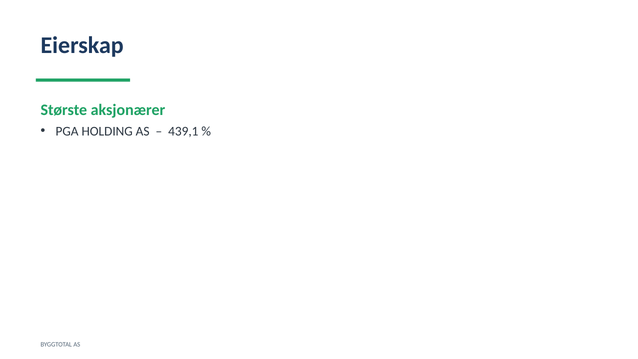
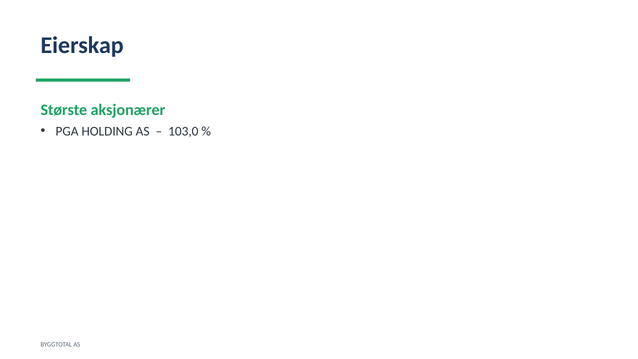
439,1: 439,1 -> 103,0 (183, 131)
